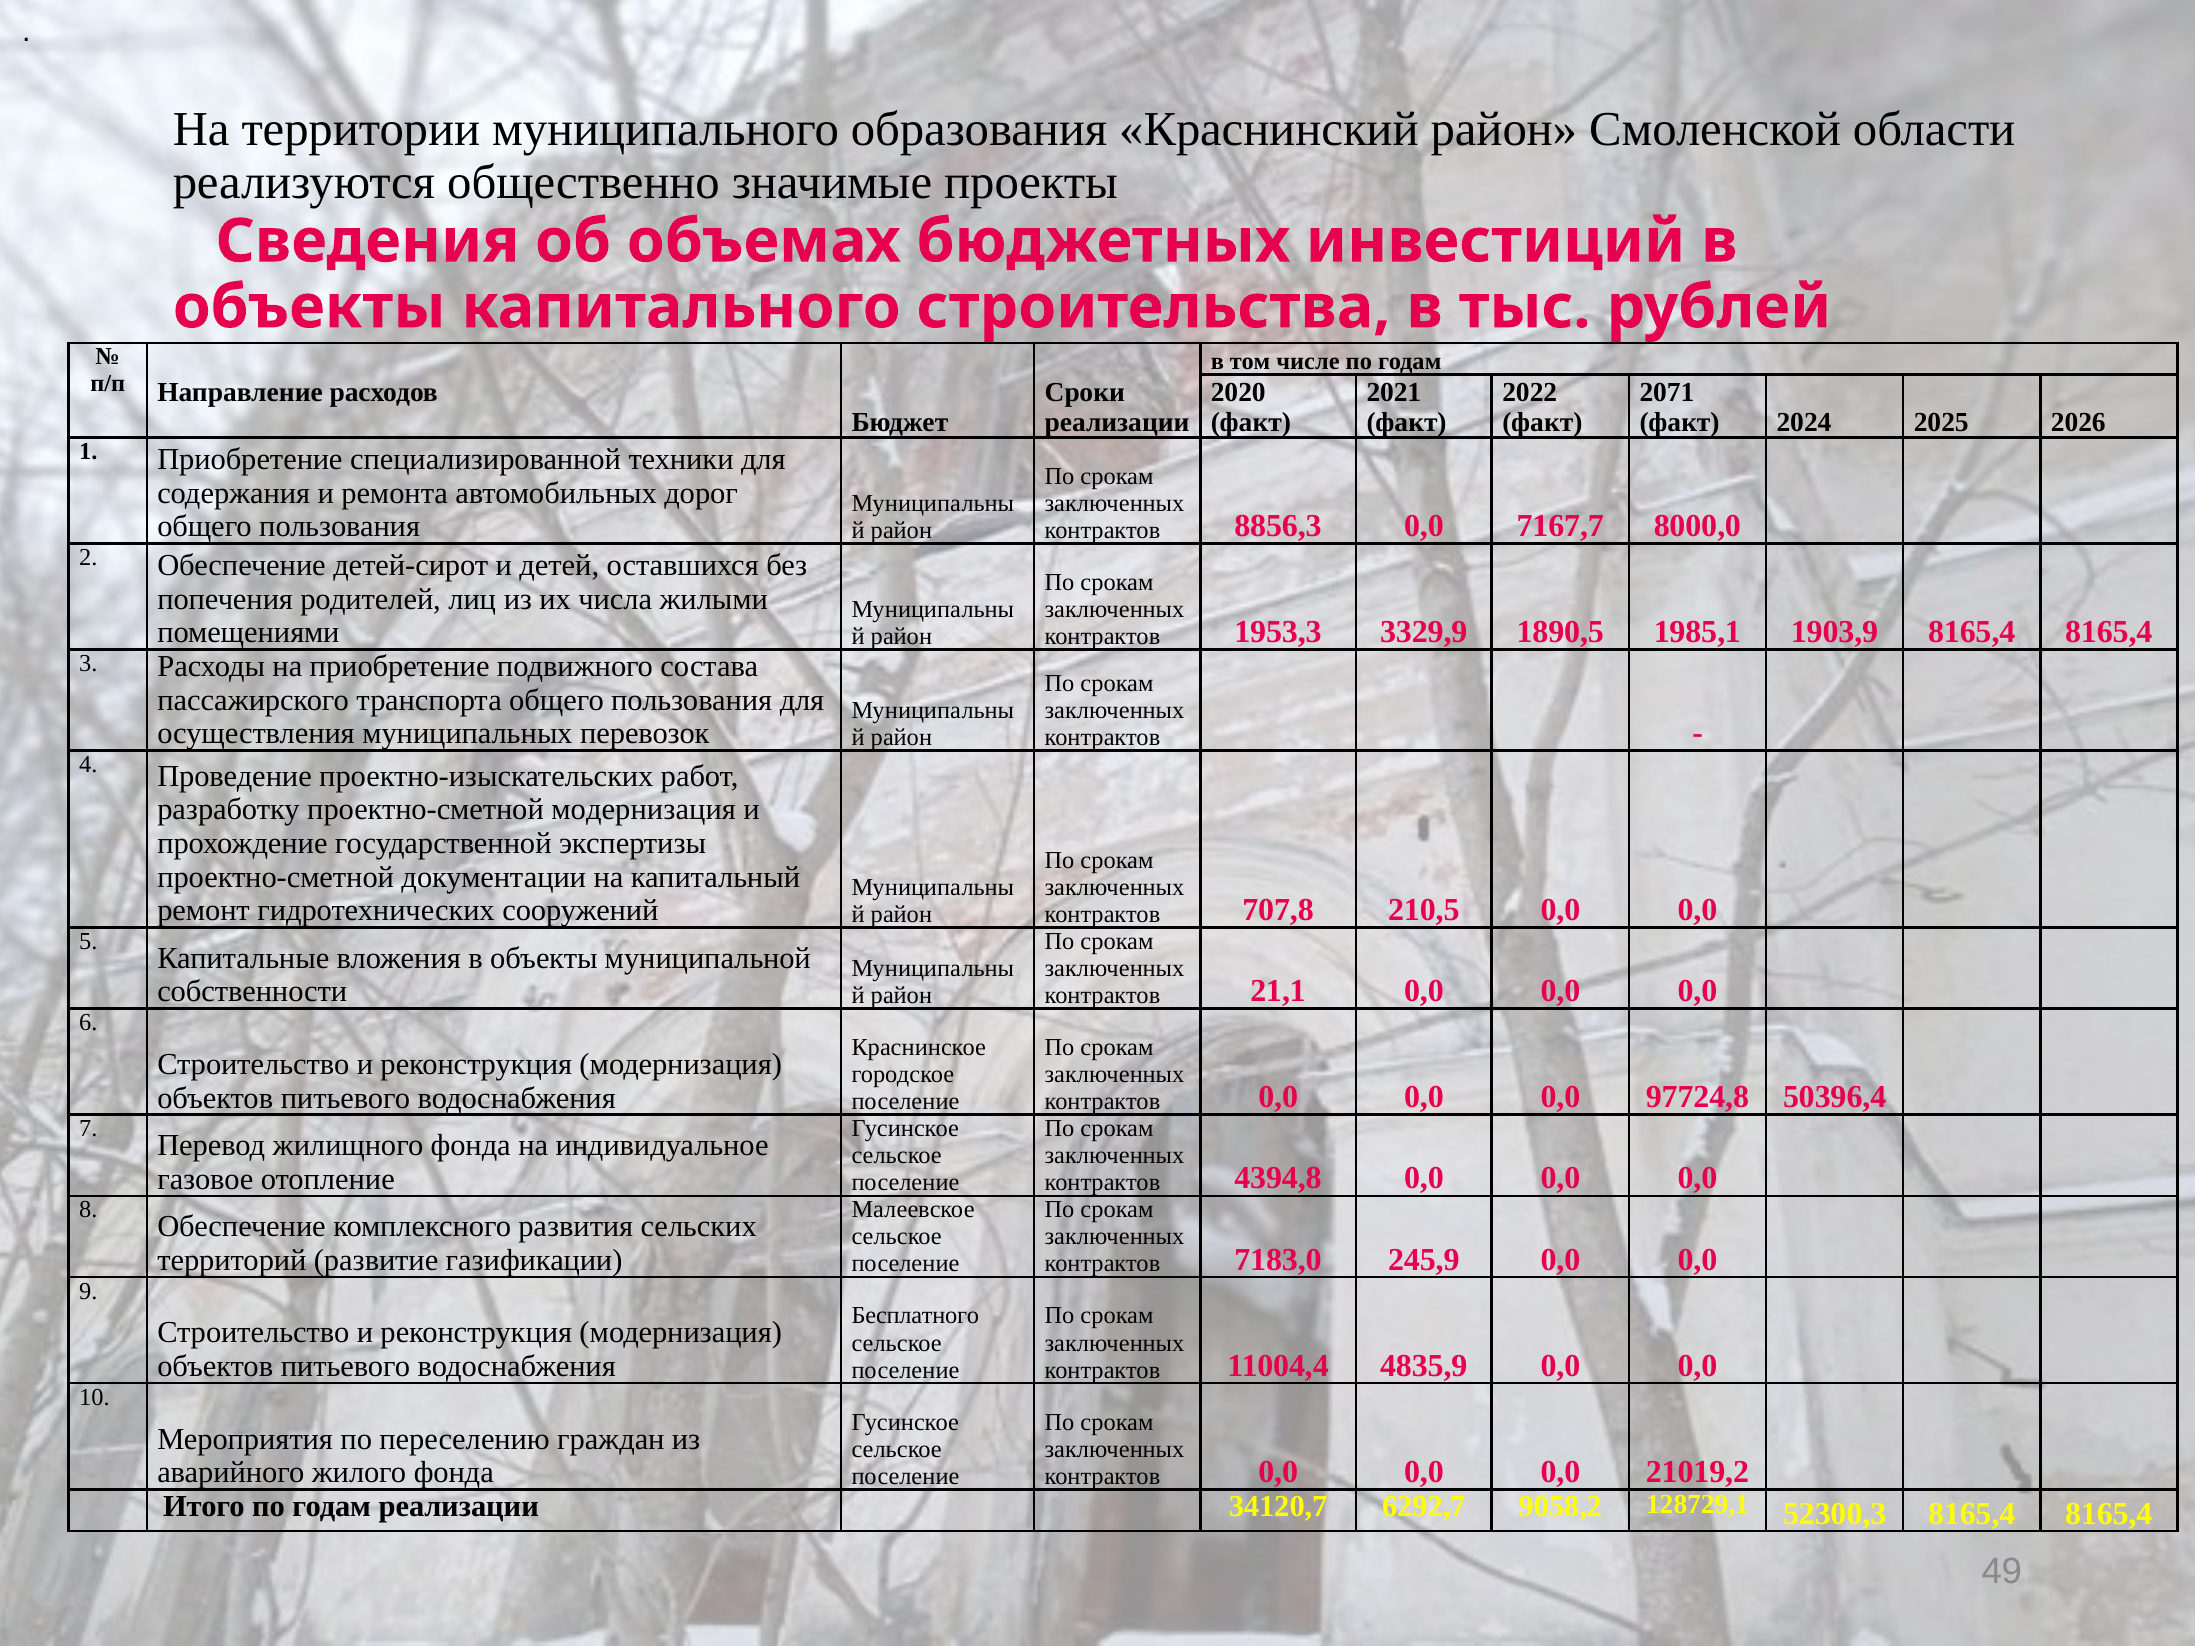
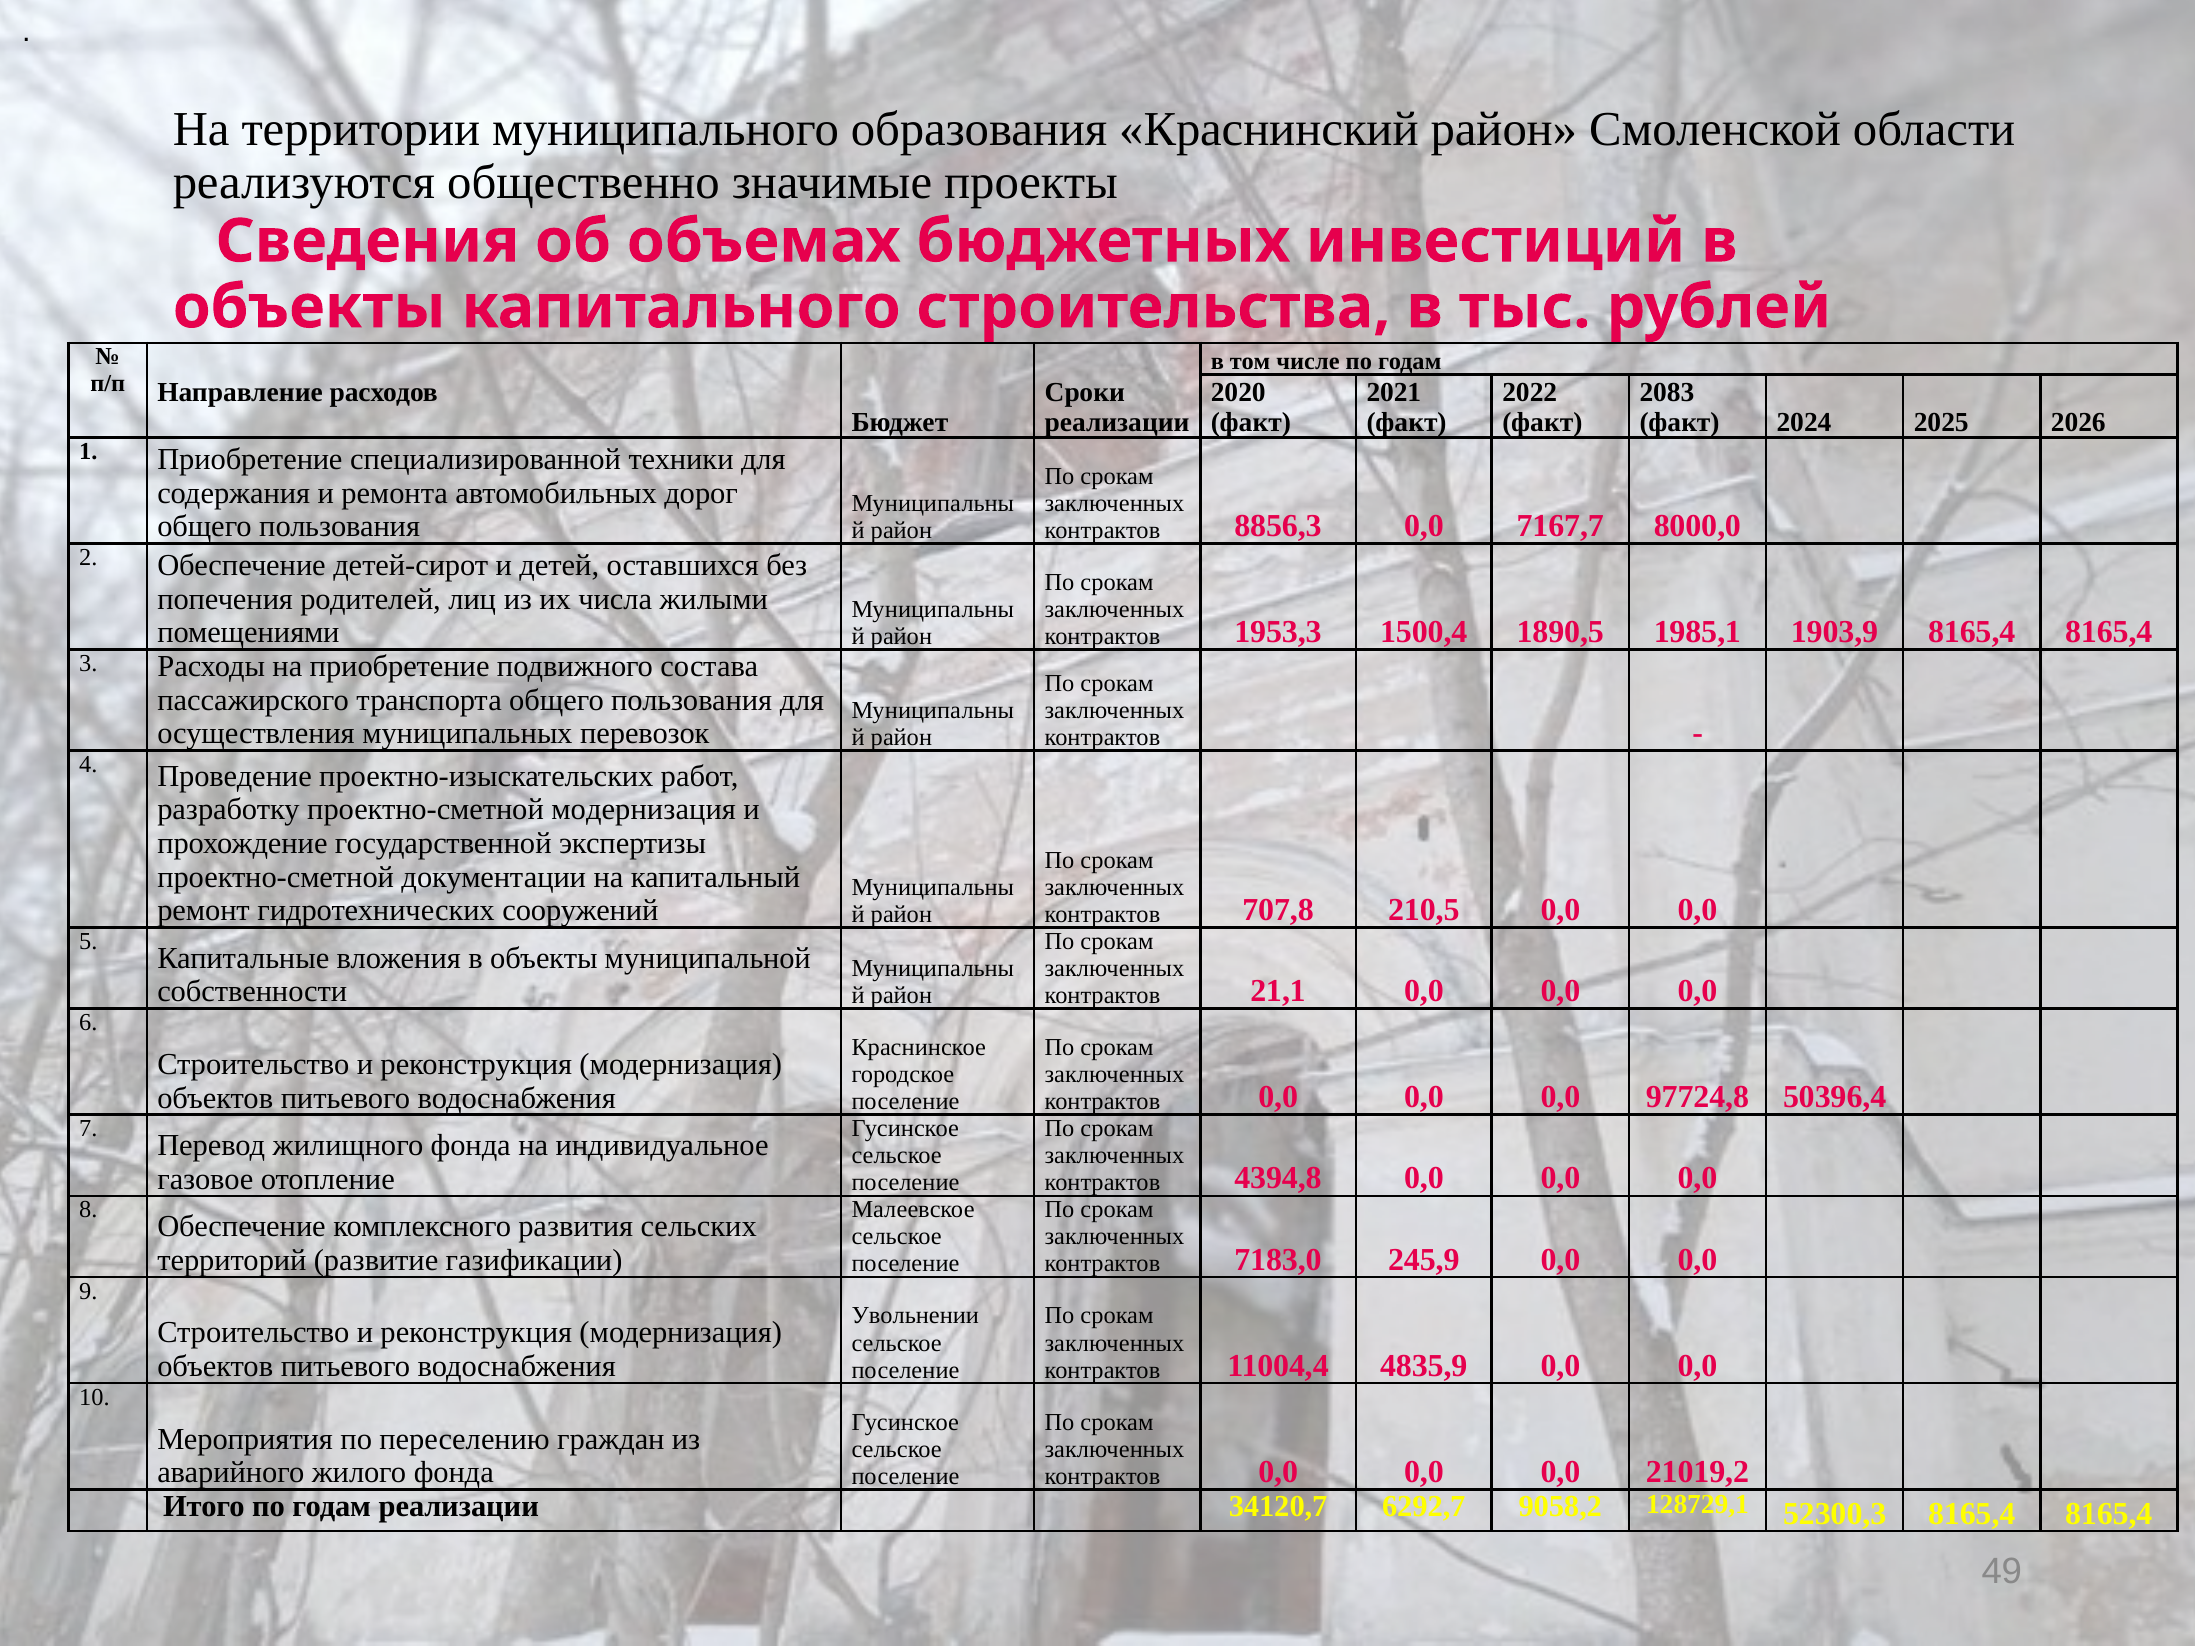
2071: 2071 -> 2083 (1667, 392)
3329,9: 3329,9 -> 1500,4 (1424, 632)
Бесплатного: Бесплатного -> Увольнении (915, 1316)
